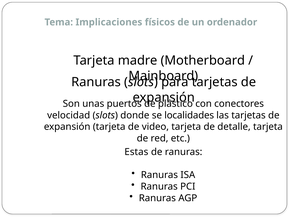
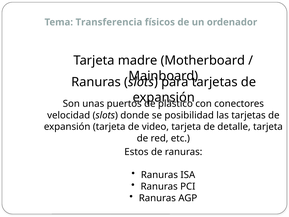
Implicaciones: Implicaciones -> Transferencia (109, 22)
localidades: localidades -> posibilidad (189, 115)
Estas: Estas -> Estos (136, 152)
